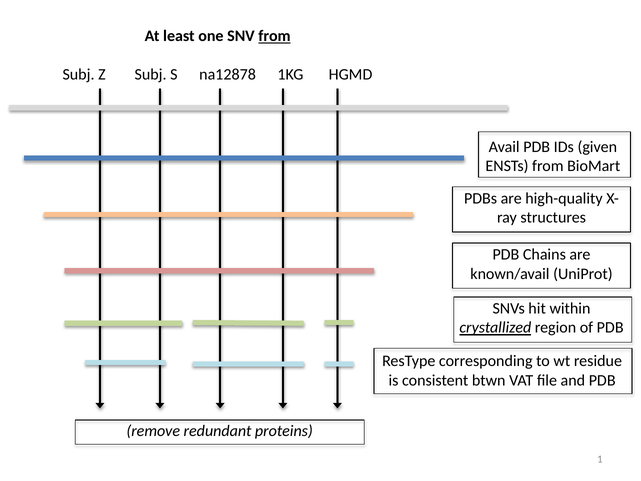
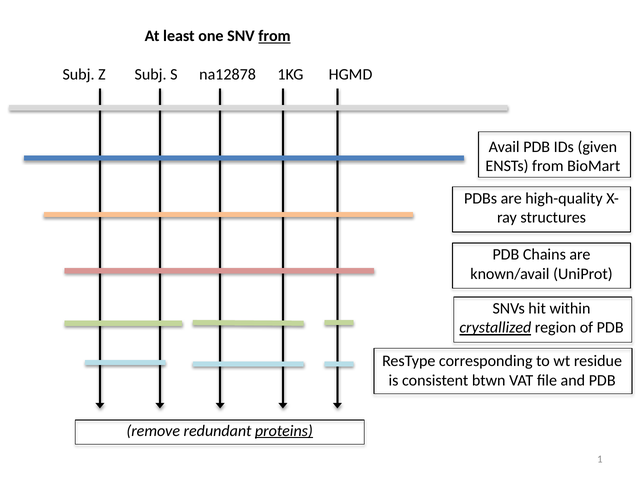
proteins underline: none -> present (284, 431)
